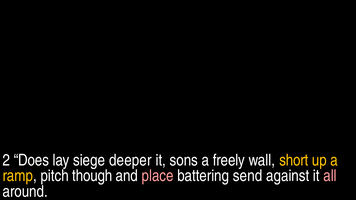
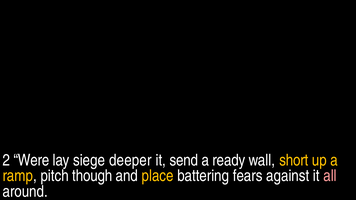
Does: Does -> Were (31, 160)
sons: sons -> send (184, 160)
freely: freely -> ready (229, 160)
place colour: pink -> yellow (158, 176)
send: send -> fears (248, 176)
